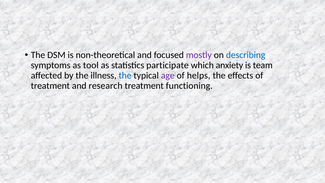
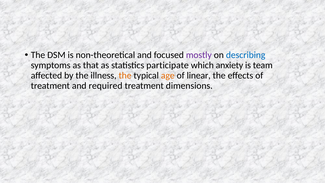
tool: tool -> that (91, 65)
the colour: blue -> orange (125, 75)
age colour: purple -> orange (168, 75)
helps: helps -> linear (199, 75)
research: research -> required (106, 86)
functioning: functioning -> dimensions (189, 86)
